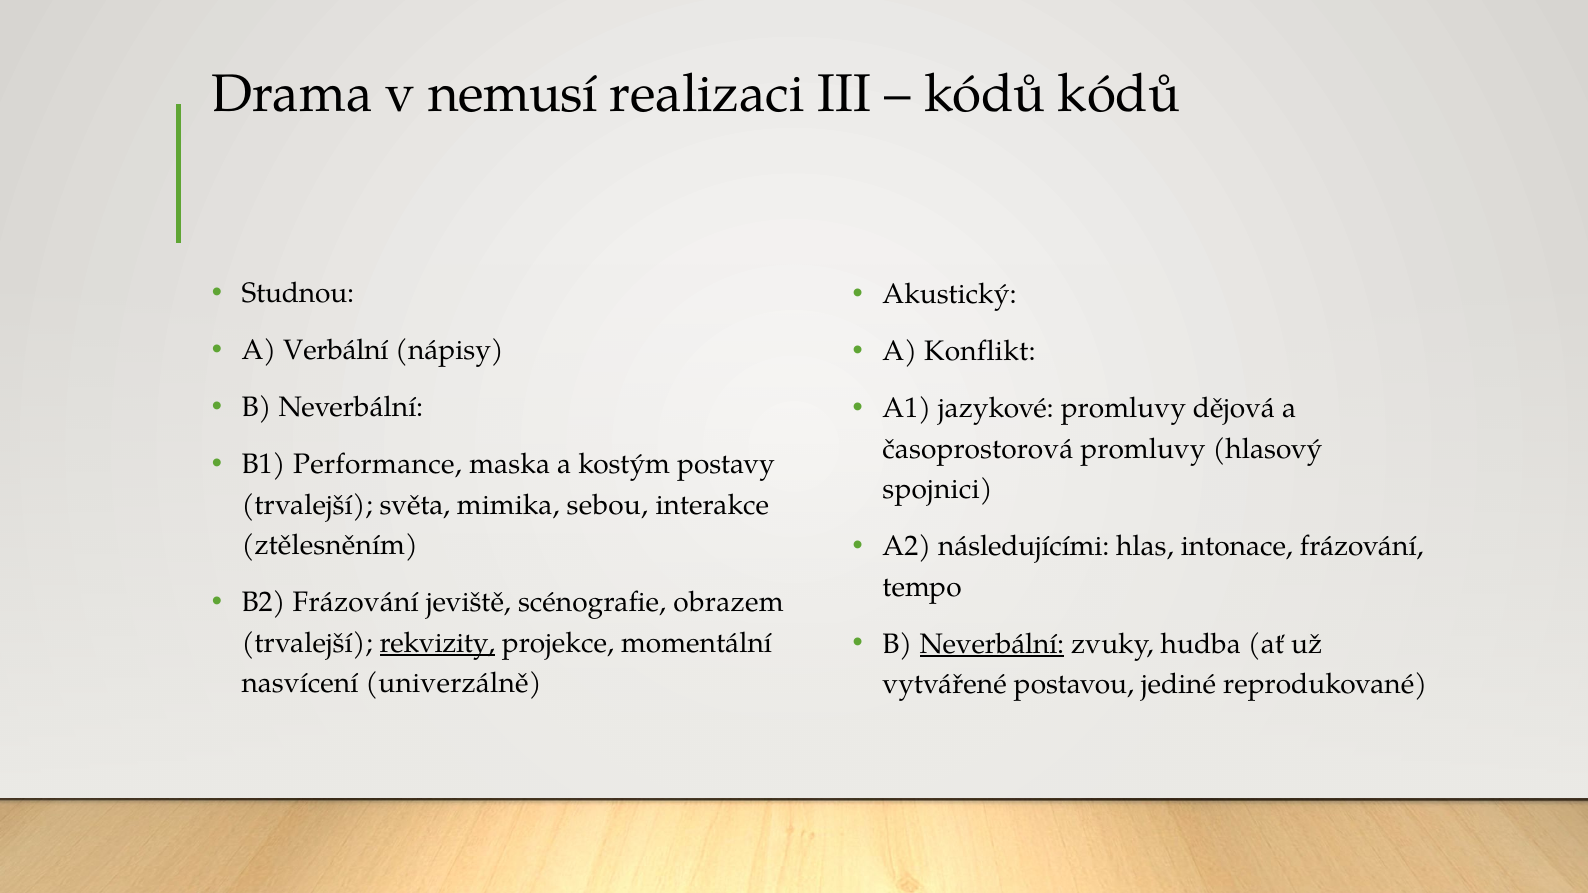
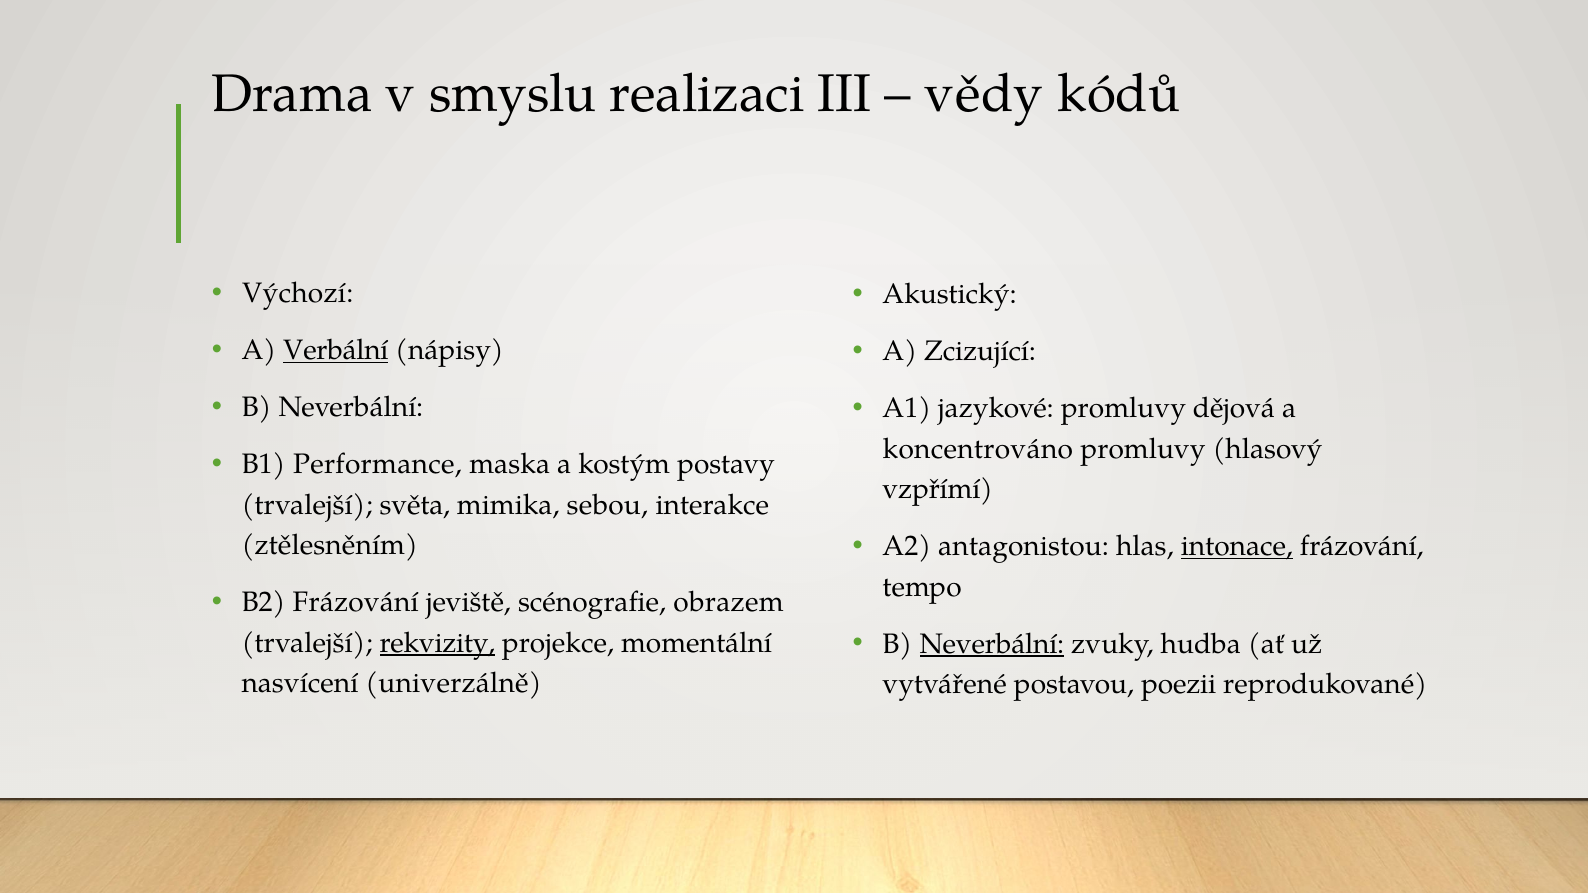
nemusí: nemusí -> smyslu (513, 94)
kódů: kódů -> vědy (984, 94)
Studnou: Studnou -> Výchozí (298, 293)
Verbální underline: none -> present (336, 351)
Konflikt: Konflikt -> Zcizující (980, 351)
časoprostorová: časoprostorová -> koncentrováno (978, 449)
spojnici: spojnici -> vzpřímí (938, 489)
následujícími: následujícími -> antagonistou (1024, 547)
intonace underline: none -> present (1237, 547)
jediné: jediné -> poezii (1179, 685)
